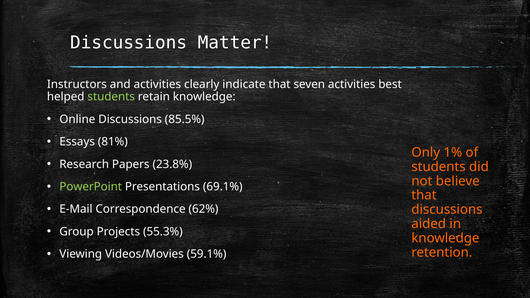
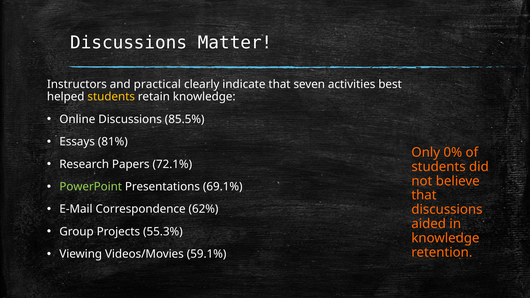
and activities: activities -> practical (157, 84)
students colour: light green -> yellow (111, 97)
1%: 1% -> 0% (453, 152)
23.8%: 23.8% -> 72.1% (172, 164)
